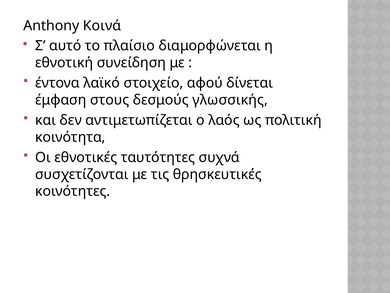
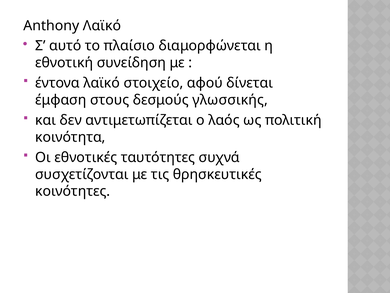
Anthony Κοινά: Κοινά -> Λαϊκό (102, 26)
